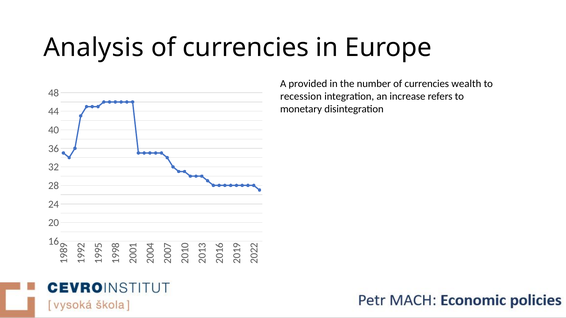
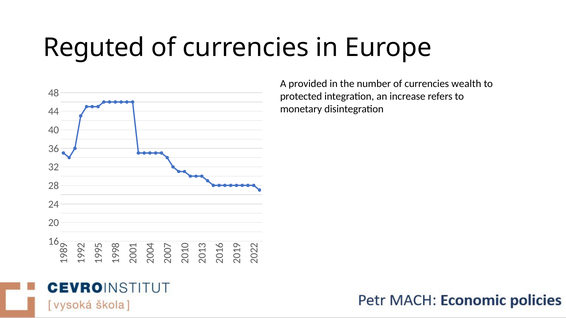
Analysis: Analysis -> Reguted (94, 48)
recession: recession -> protected (301, 96)
